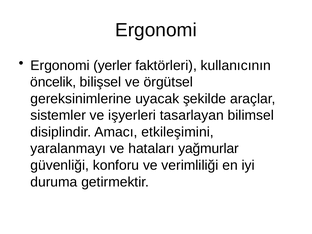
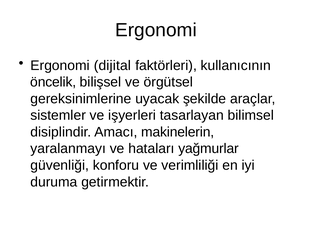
yerler: yerler -> dijital (112, 65)
etkileşimini: etkileşimini -> makinelerin (178, 132)
